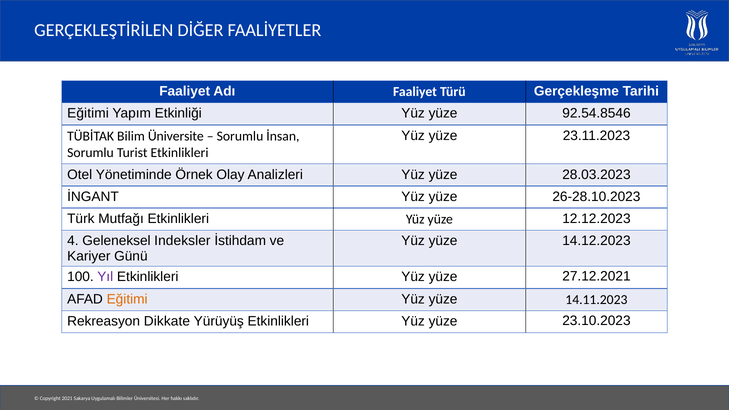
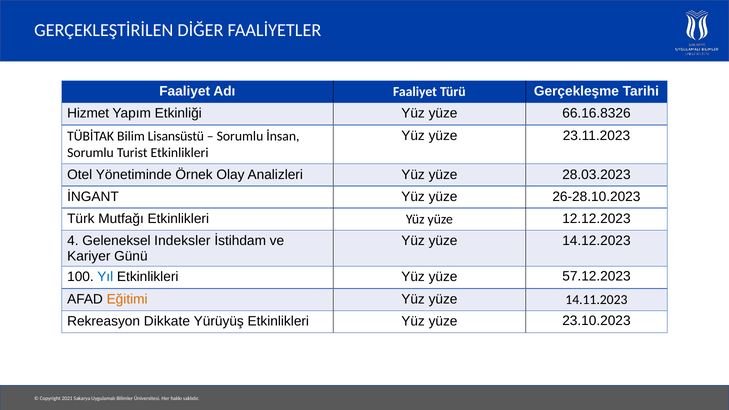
Eğitimi: Eğitimi -> Hizmet (88, 113)
92.54.8546: 92.54.8546 -> 66.16.8326 (596, 113)
Üniversite: Üniversite -> Lisansüstü (176, 136)
Yıl colour: purple -> blue (105, 277)
27.12.2021: 27.12.2021 -> 57.12.2023 (596, 276)
